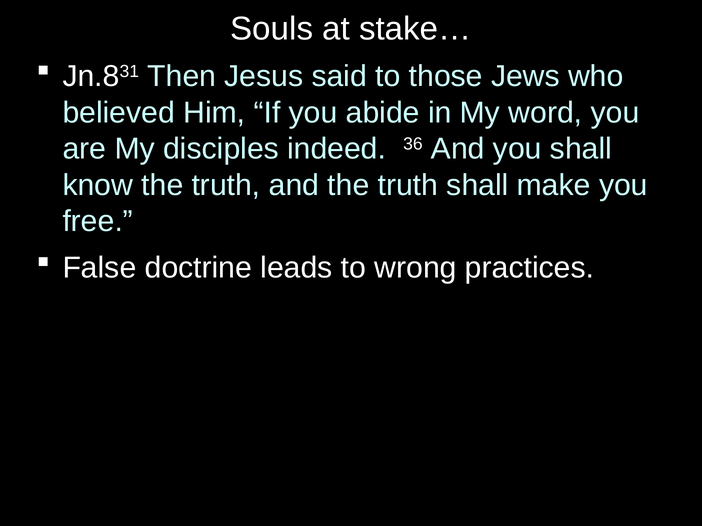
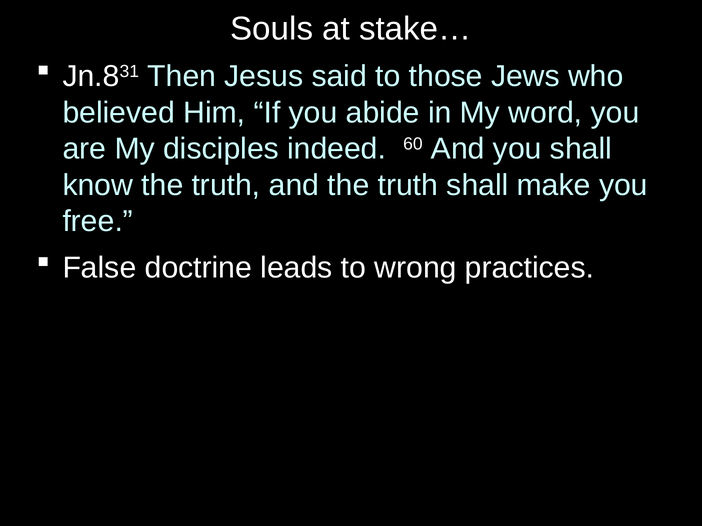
36: 36 -> 60 (413, 144)
